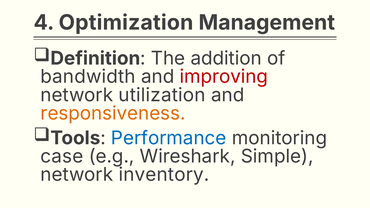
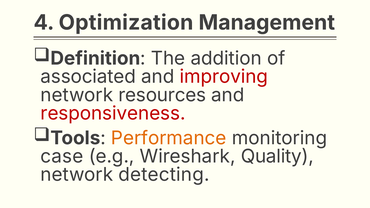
bandwidth: bandwidth -> associated (88, 77)
utilization: utilization -> resources (162, 95)
responsiveness colour: orange -> red (113, 114)
Performance colour: blue -> orange (169, 138)
Simple: Simple -> Quality (277, 156)
inventory: inventory -> detecting (164, 175)
